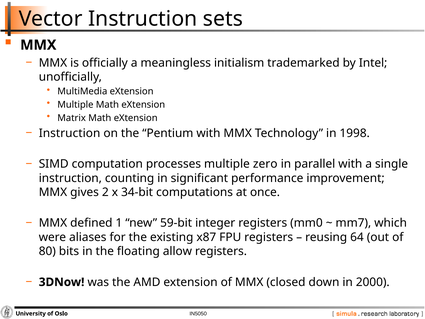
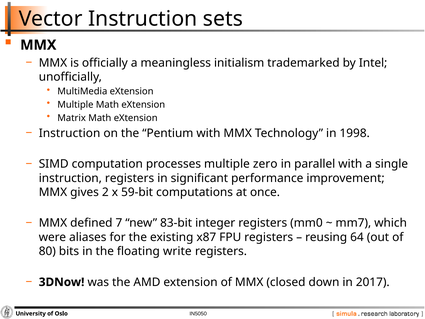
instruction counting: counting -> registers (130, 178)
34-bit: 34-bit -> 59-bit (137, 192)
1: 1 -> 7 (119, 223)
59-bit: 59-bit -> 83-bit (176, 223)
allow: allow -> write (177, 251)
2000: 2000 -> 2017 (373, 282)
